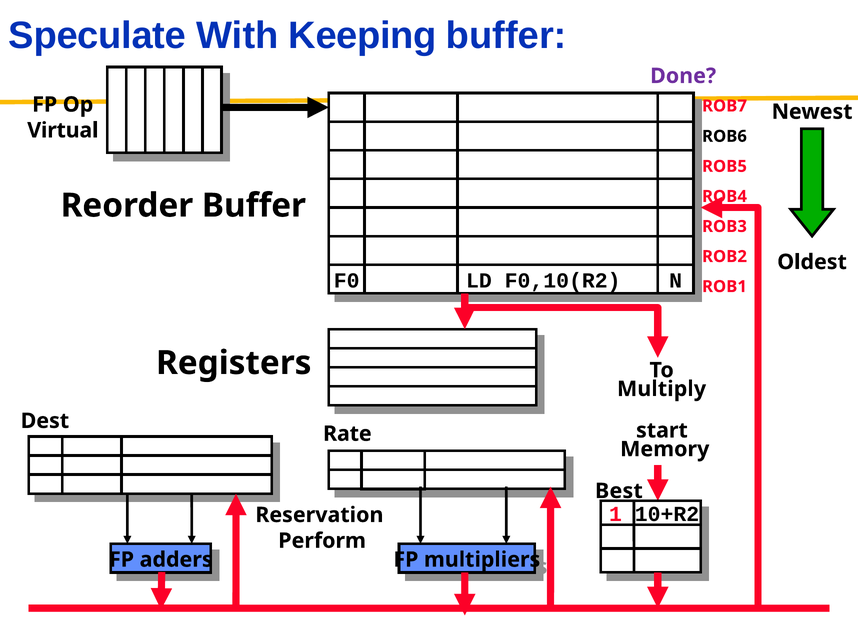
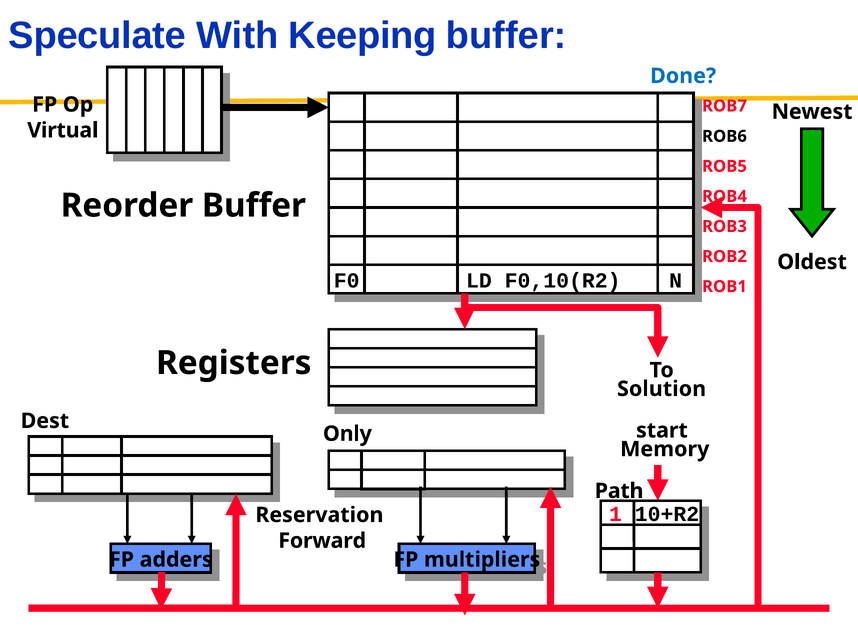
Done colour: purple -> blue (683, 76)
Multiply: Multiply -> Solution (662, 389)
Rate: Rate -> Only (347, 433)
Best: Best -> Path (619, 491)
Perform: Perform -> Forward (322, 540)
